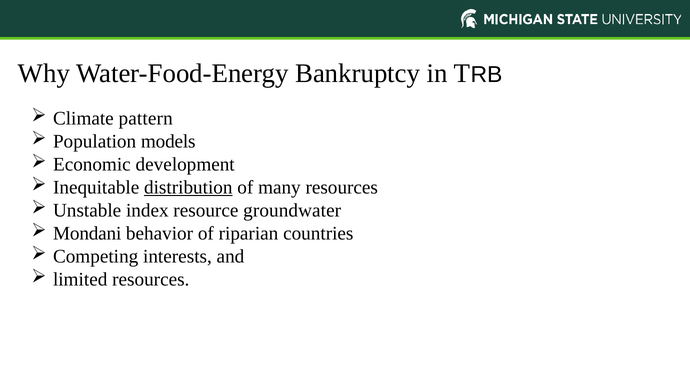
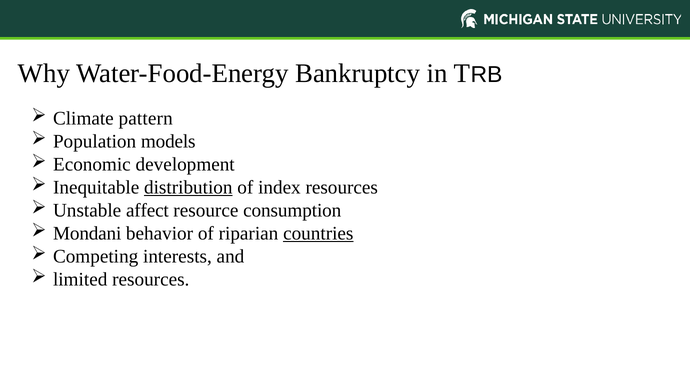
many: many -> index (279, 187)
index: index -> affect (147, 210)
groundwater: groundwater -> consumption (292, 210)
countries underline: none -> present (318, 233)
